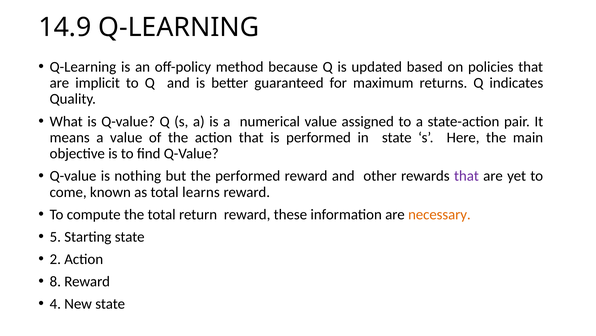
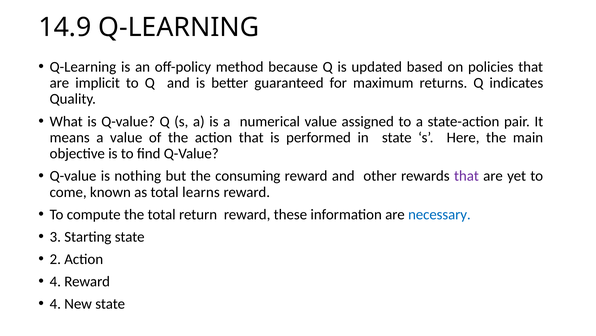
the performed: performed -> consuming (248, 176)
necessary colour: orange -> blue (439, 214)
5: 5 -> 3 (55, 236)
8: 8 -> 4 (55, 281)
